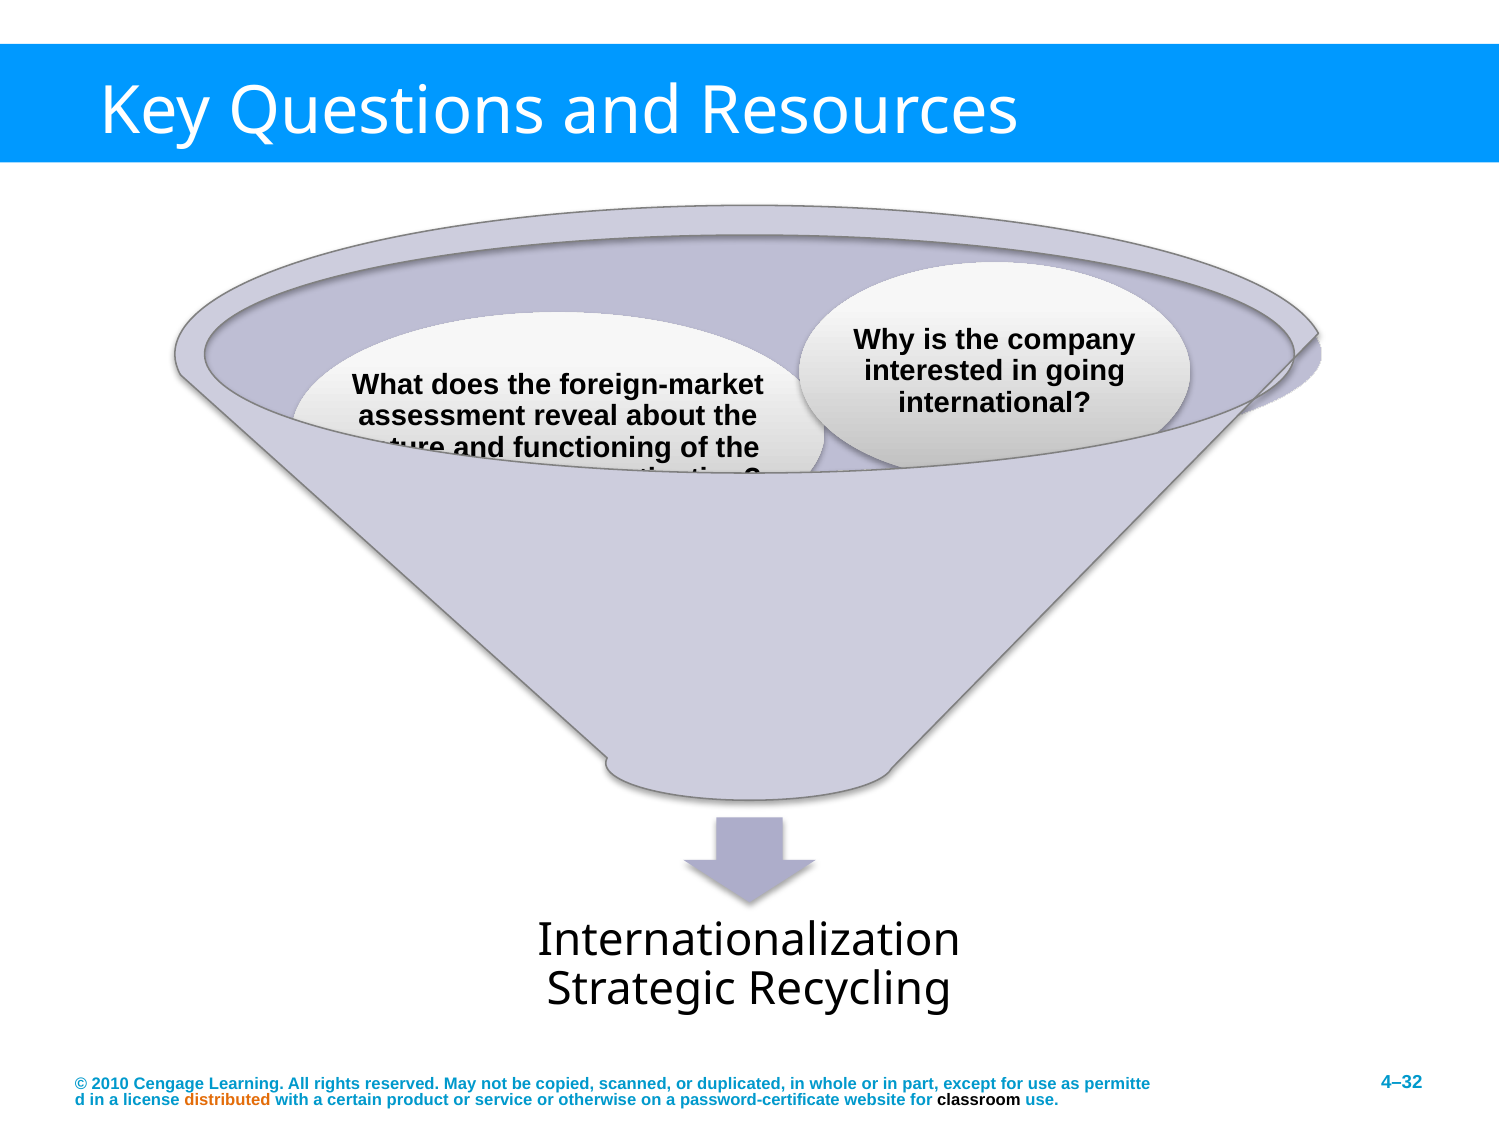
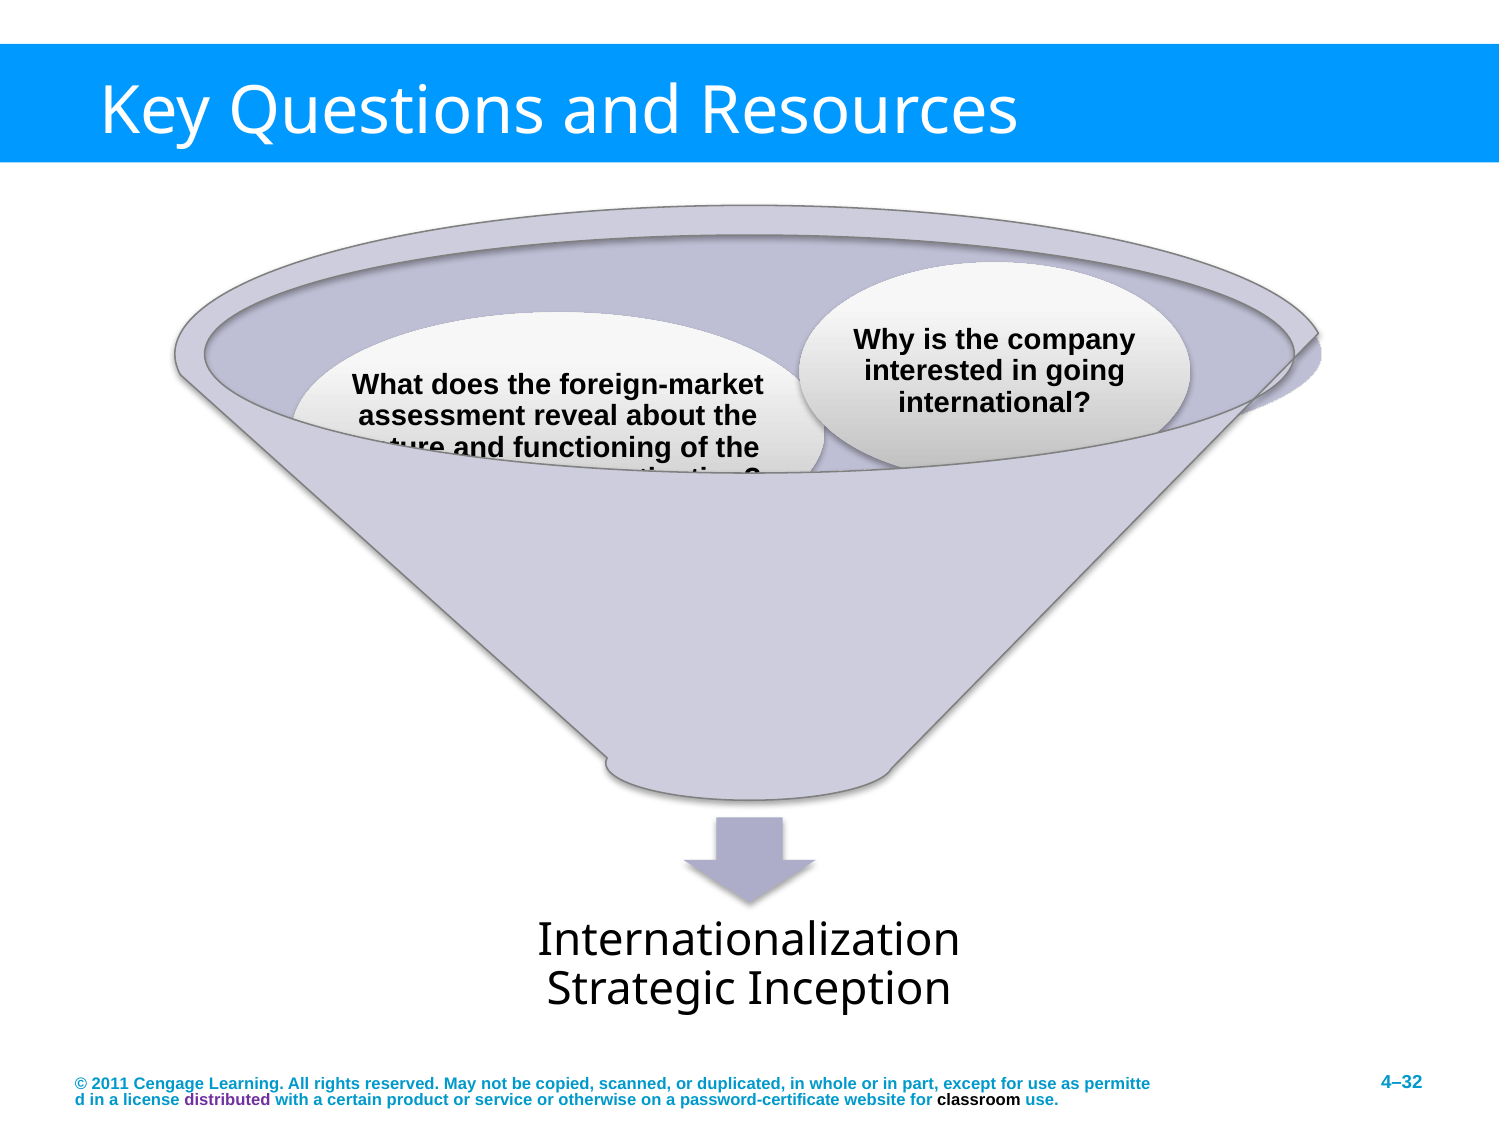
Recycling: Recycling -> Inception (850, 989)
2010: 2010 -> 2011 (110, 1083)
distributed colour: orange -> purple (227, 1100)
